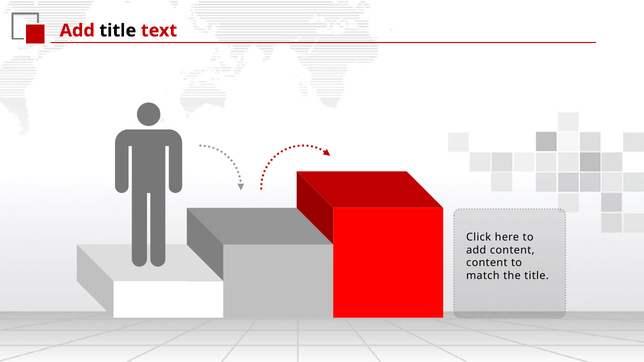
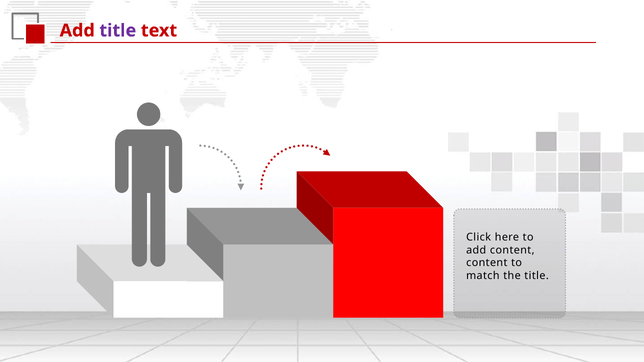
title colour: black -> purple (118, 31)
